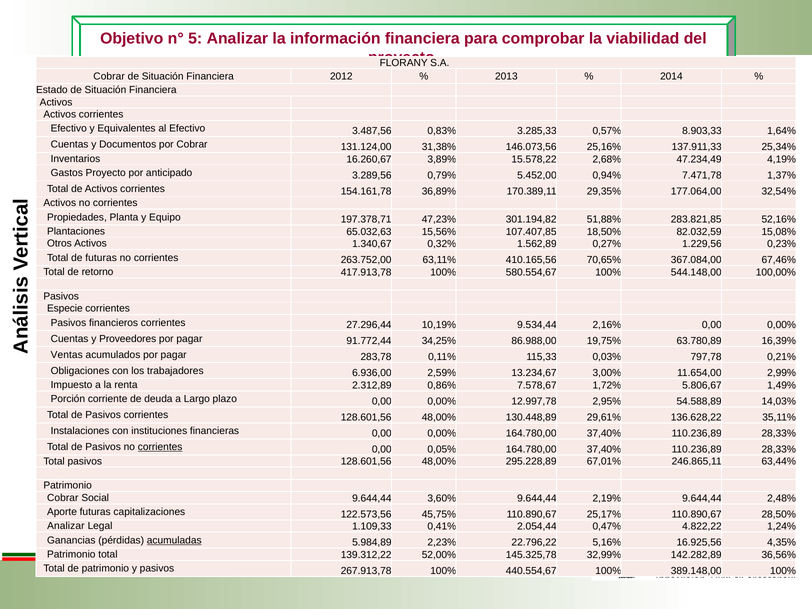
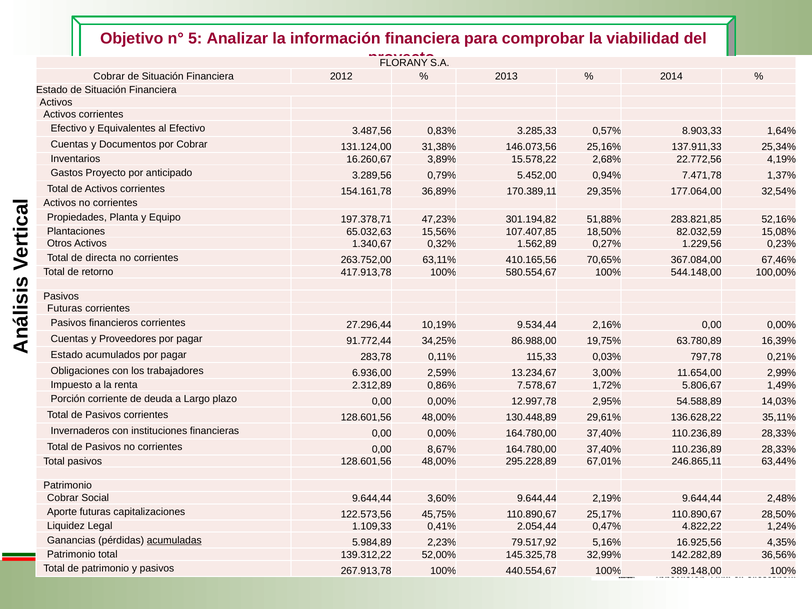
47.234,49: 47.234,49 -> 22.772,56 (699, 159)
de futuras: futuras -> directa (101, 258)
Especie: Especie -> Futuras (65, 309)
Ventas: Ventas -> Estado (67, 355)
Instalaciones: Instalaciones -> Invernaderos (80, 431)
corrientes underline: present -> none (160, 447)
0,05%: 0,05% -> 8,67% (442, 449)
Analizar: Analizar -> Liquidez (66, 526)
22.796,22: 22.796,22 -> 79.517,92 (534, 543)
